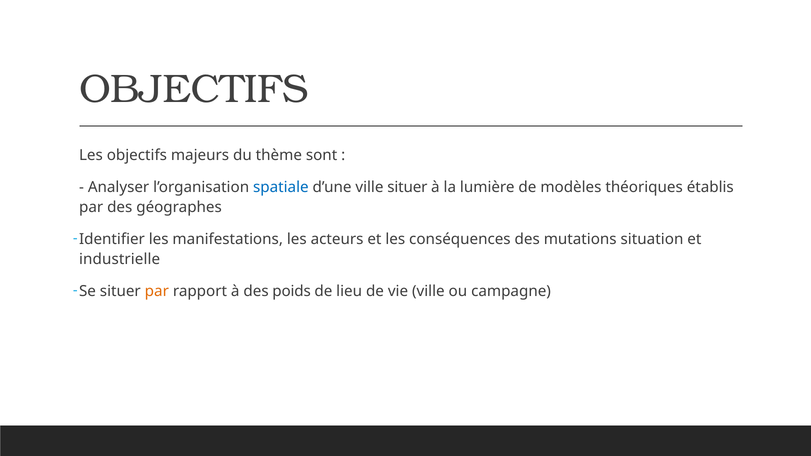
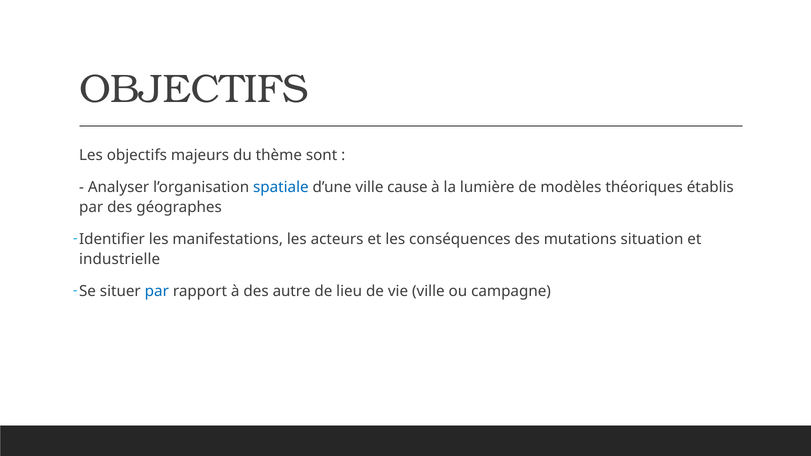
ville situer: situer -> cause (407, 187)
par colour: orange -> blue (157, 291)
poids: poids -> autre (292, 291)
